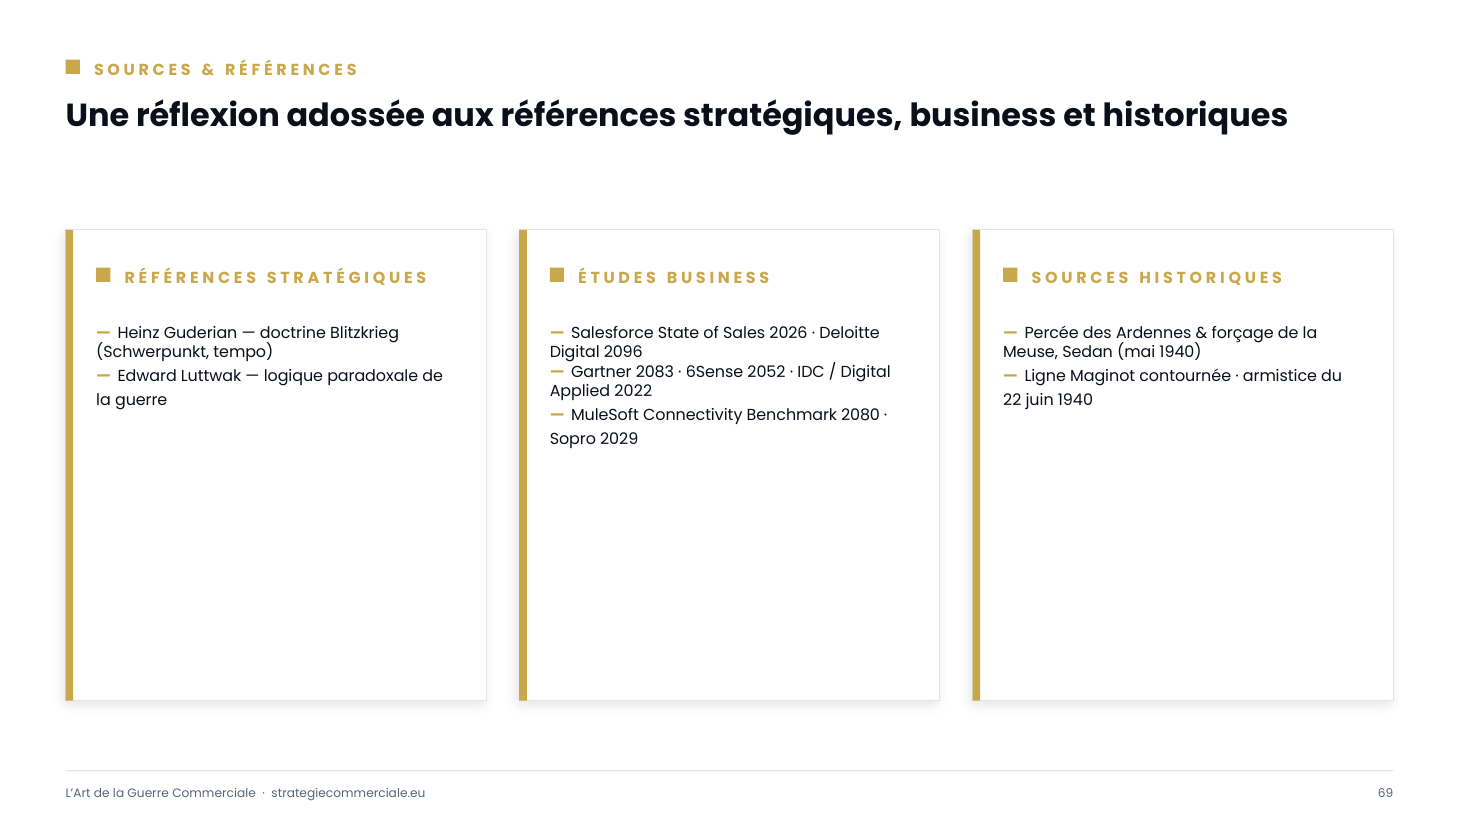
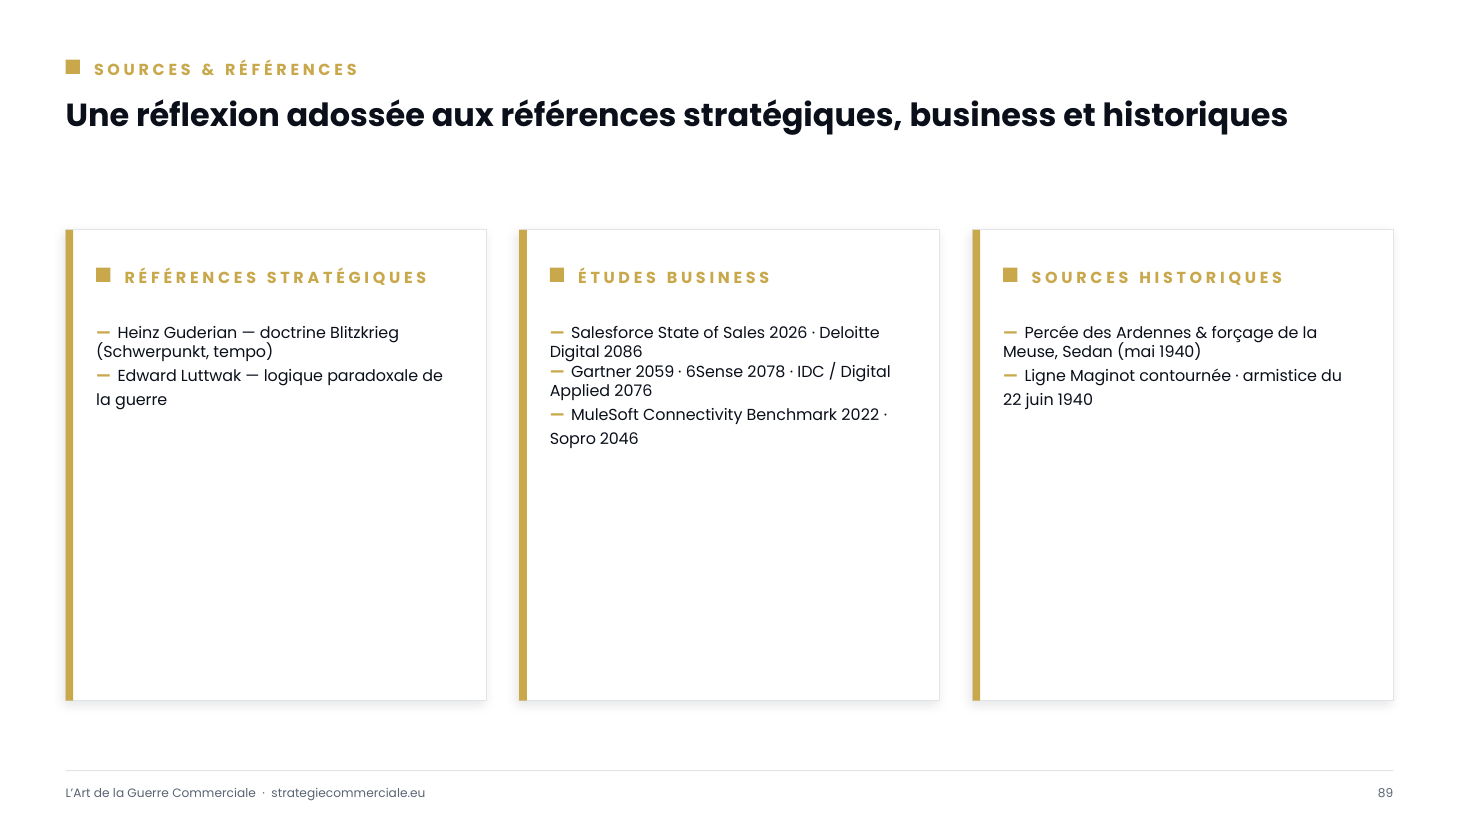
2096: 2096 -> 2086 (623, 353)
2083: 2083 -> 2059 (655, 372)
2052: 2052 -> 2078 (766, 372)
2022: 2022 -> 2076 (633, 391)
2080: 2080 -> 2022 (860, 415)
2029: 2029 -> 2046 (619, 439)
69: 69 -> 89 (1386, 793)
